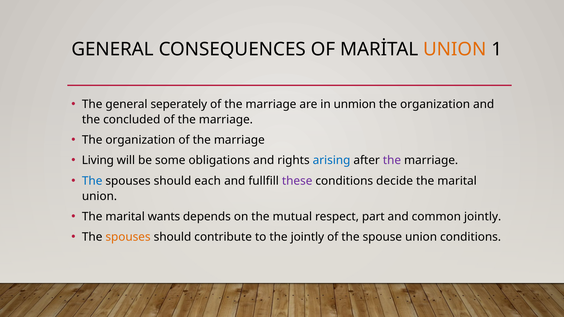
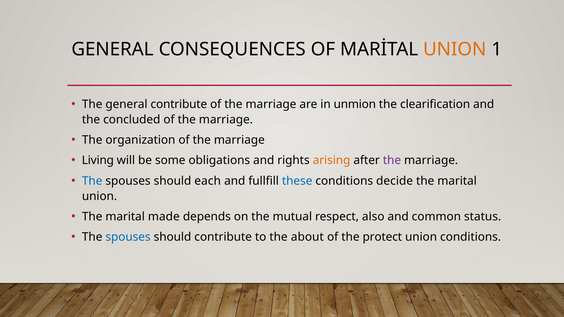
general seperately: seperately -> contribute (179, 104)
organization: organization -> clearification (435, 104)
arising colour: blue -> orange (332, 161)
these colour: purple -> blue (297, 181)
wants: wants -> made (164, 217)
part: part -> also (373, 217)
common jointly: jointly -> status (483, 217)
spouses colour: orange -> blue (128, 237)
the jointly: jointly -> about (307, 237)
spouse: spouse -> protect (382, 237)
